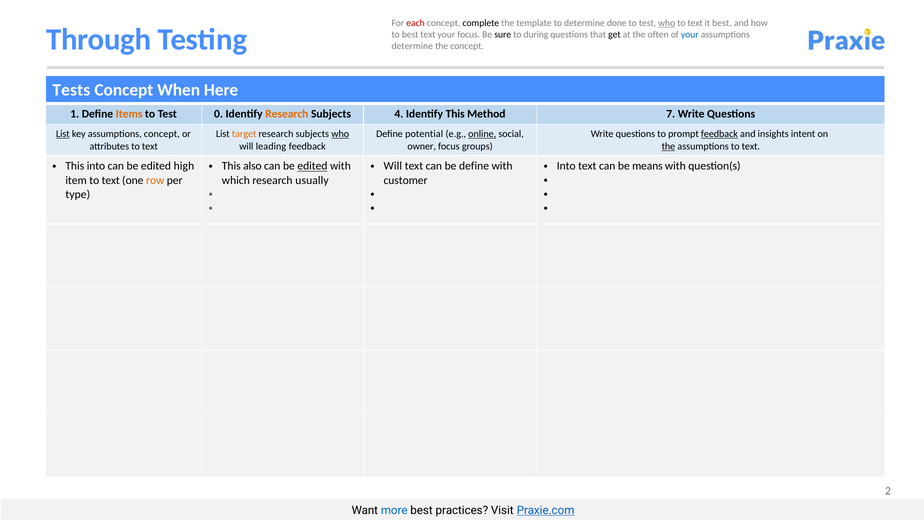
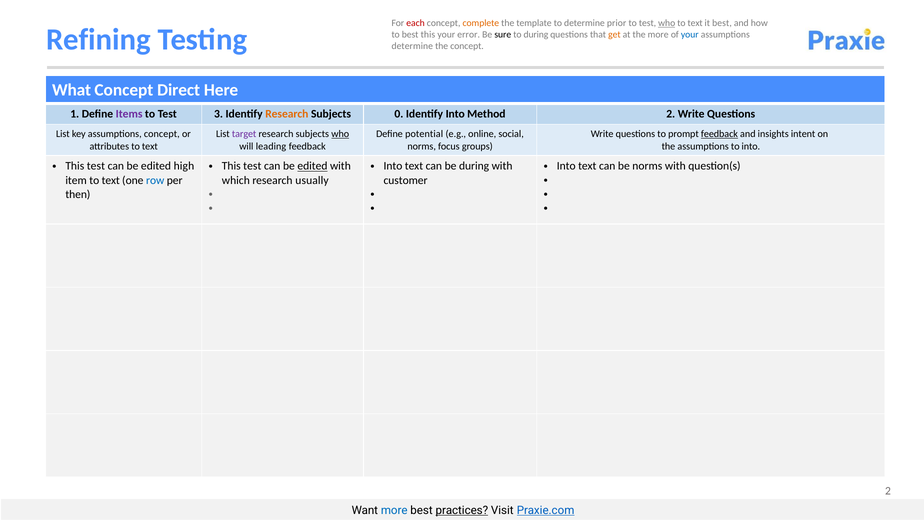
complete colour: black -> orange (481, 23)
done: done -> prior (617, 23)
Through: Through -> Refining (99, 40)
best text: text -> this (428, 35)
your focus: focus -> error (469, 35)
get colour: black -> orange (614, 35)
the often: often -> more (658, 35)
Tests: Tests -> What (71, 90)
When: When -> Direct (179, 90)
Items colour: orange -> purple (129, 114)
0: 0 -> 3 (219, 114)
4: 4 -> 0 (399, 114)
Identify This: This -> Into (455, 114)
Method 7: 7 -> 2 (671, 114)
List underline: present -> none (63, 134)
target colour: orange -> purple (244, 134)
online underline: present -> none (482, 134)
owner: owner -> norms (422, 146)
the underline: present -> none (668, 146)
assumptions to text: text -> into (751, 146)
into: into -> test (96, 166)
also: also -> test (252, 166)
Will: Will -> Into (393, 166)
be define: define -> during (474, 166)
be means: means -> norms (647, 166)
row colour: orange -> blue (155, 180)
type: type -> then (78, 194)
practices underline: none -> present (462, 510)
